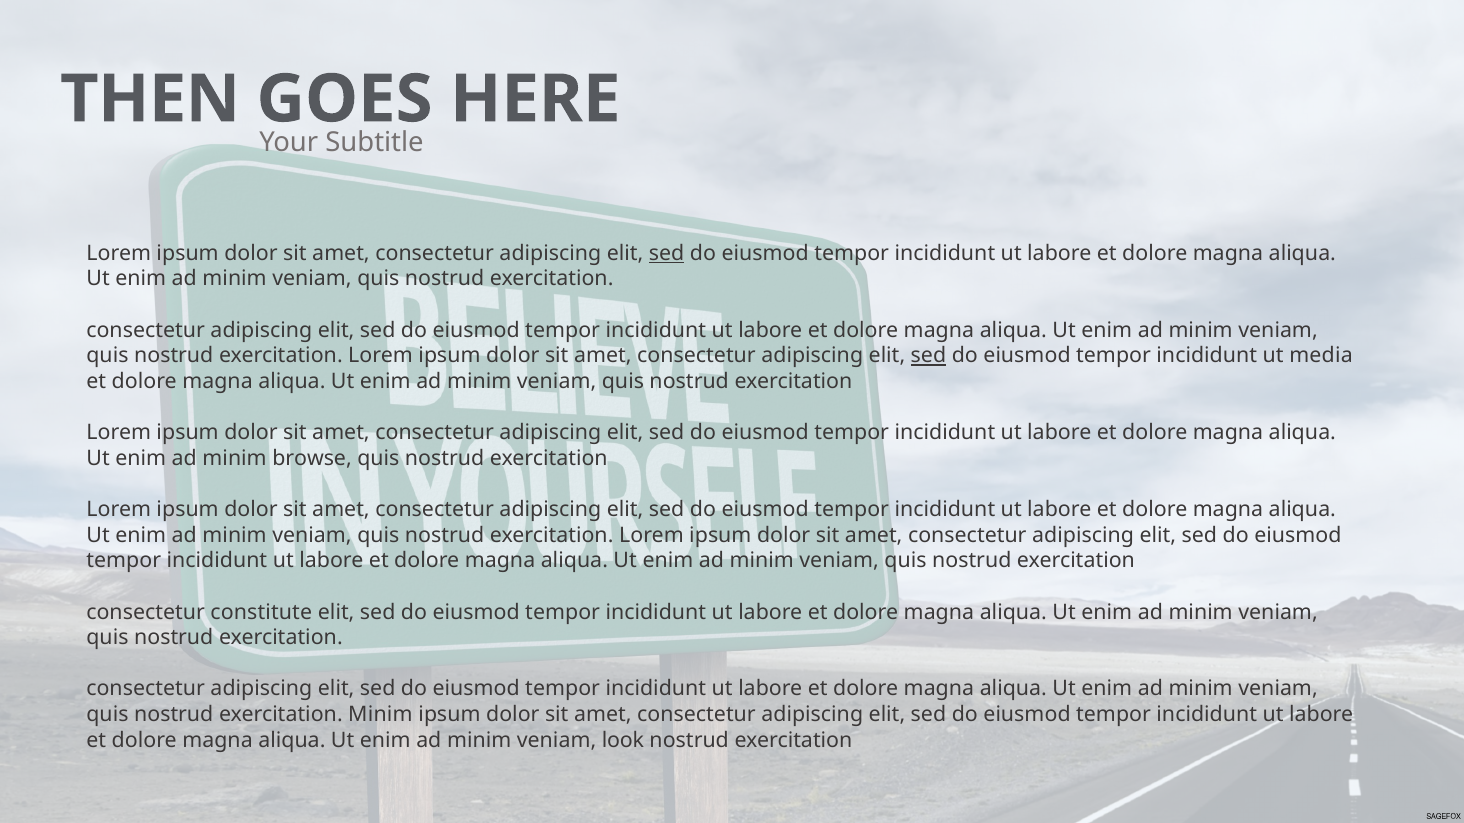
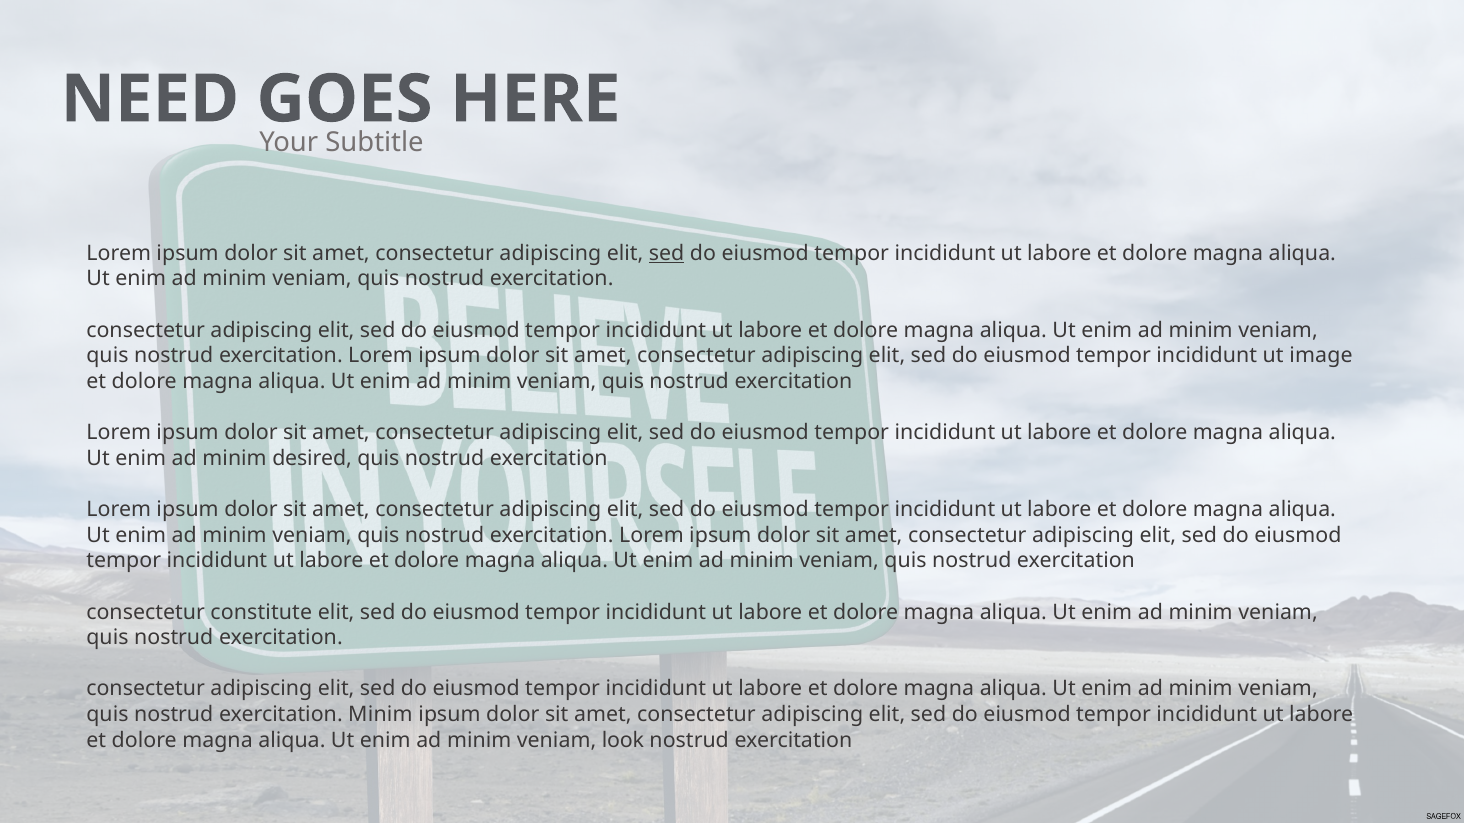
THEN: THEN -> NEED (150, 99)
sed underline: present -> none (928, 356)
media: media -> image (1321, 356)
browse: browse -> desired (312, 459)
